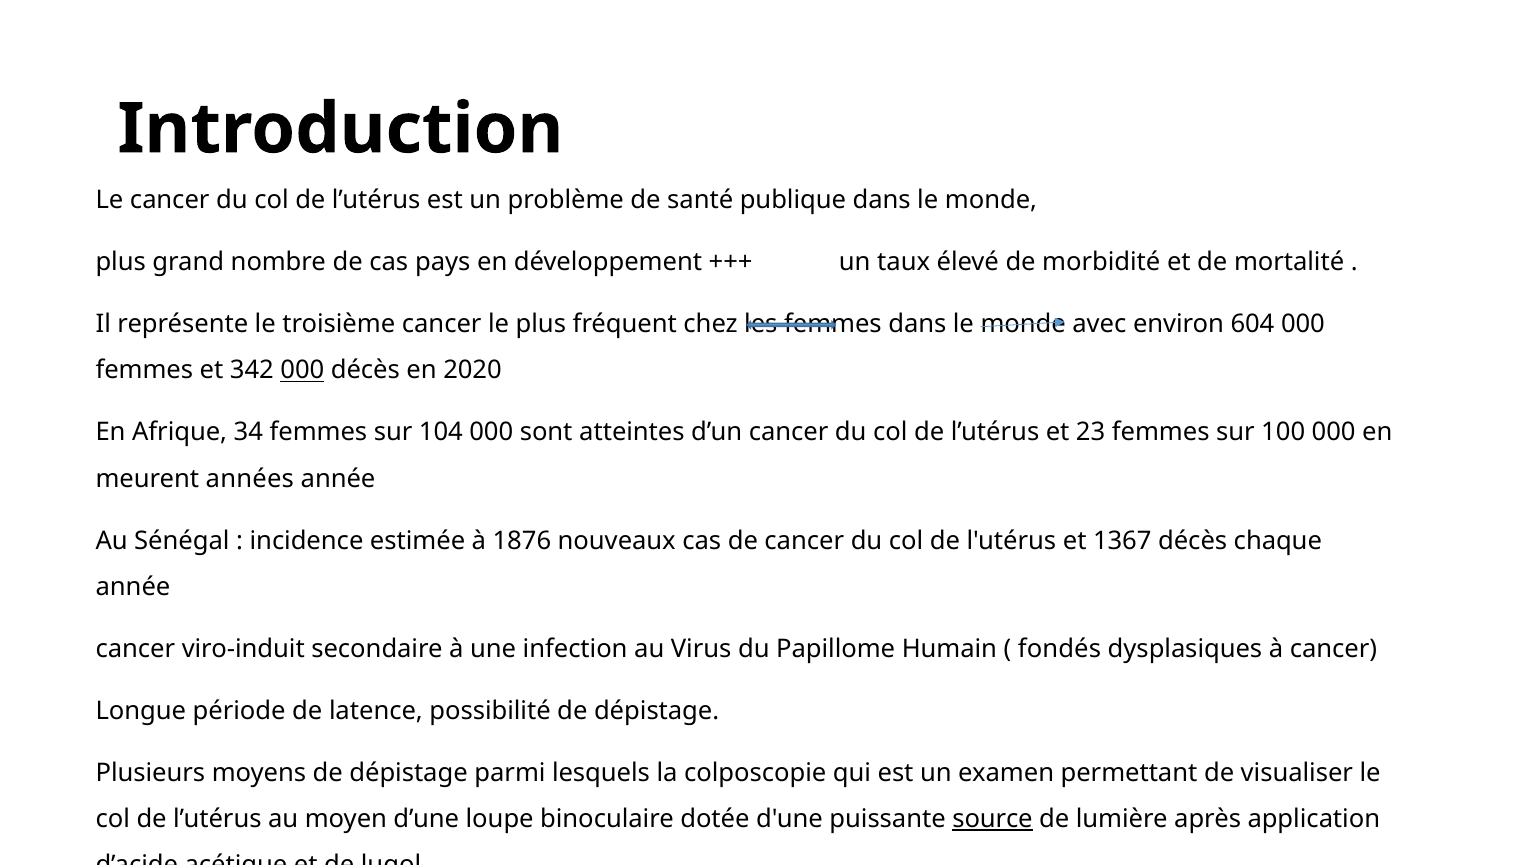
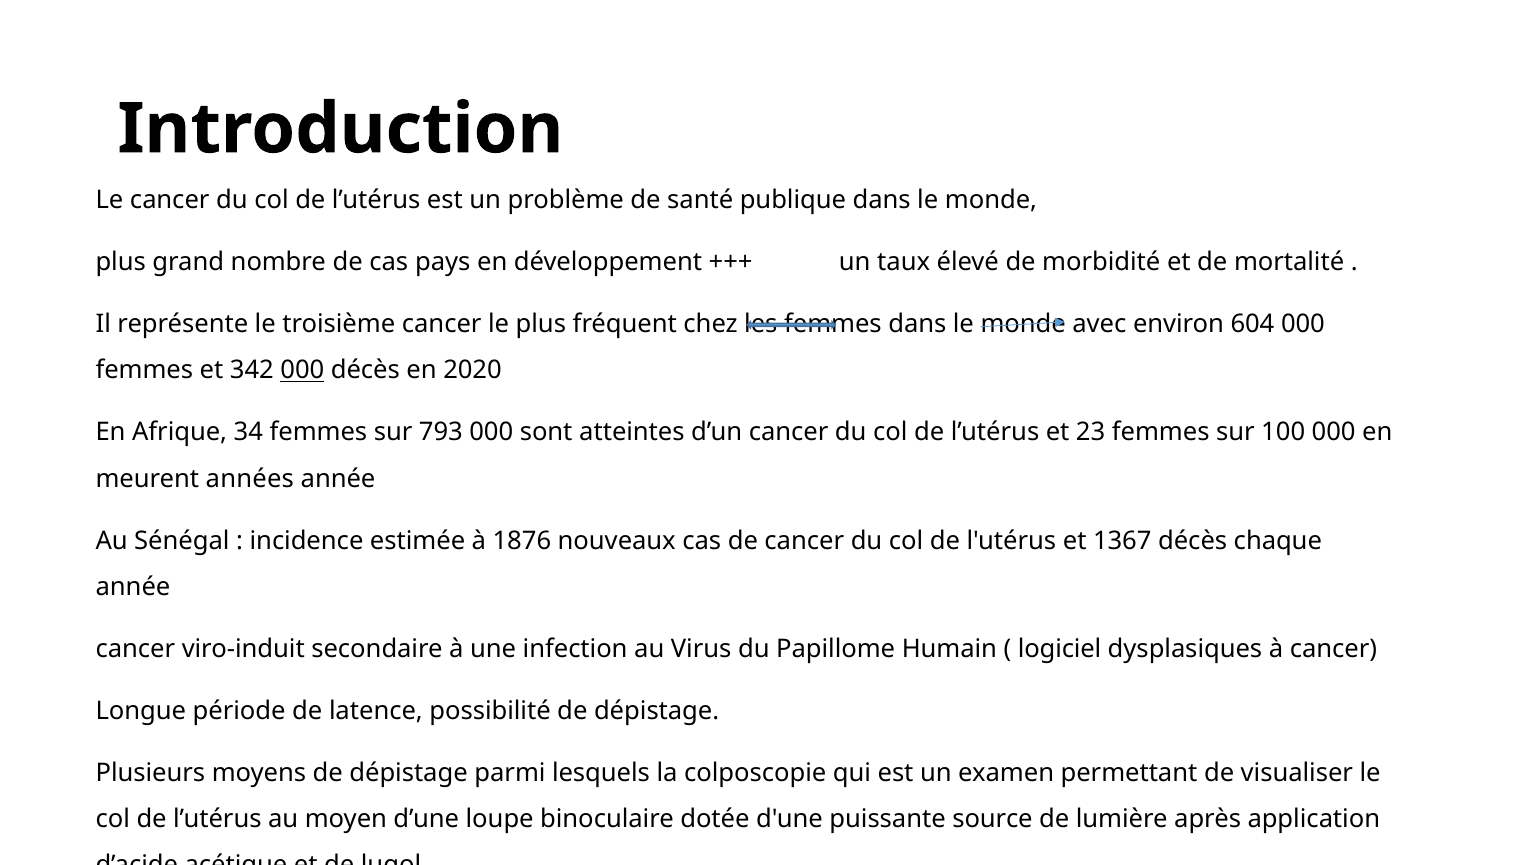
104: 104 -> 793 (441, 433)
fondés: fondés -> logiciel (1060, 649)
source underline: present -> none (993, 819)
